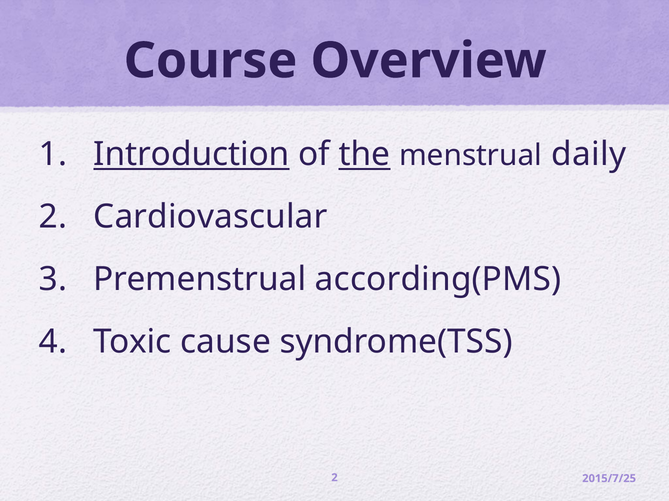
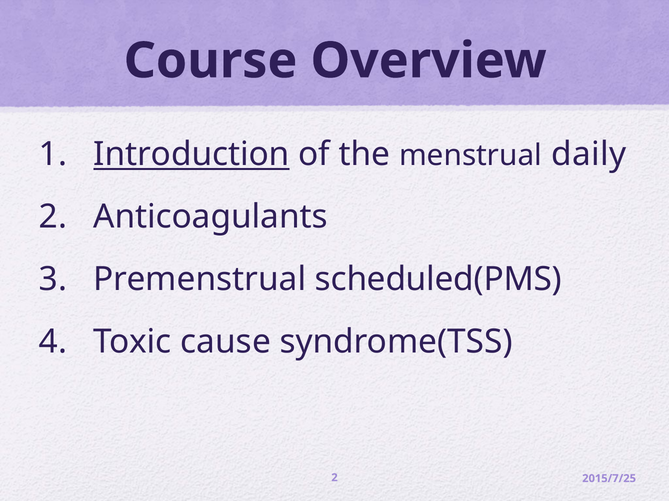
the underline: present -> none (365, 155)
Cardiovascular: Cardiovascular -> Anticoagulants (211, 217)
according(PMS: according(PMS -> scheduled(PMS (438, 280)
